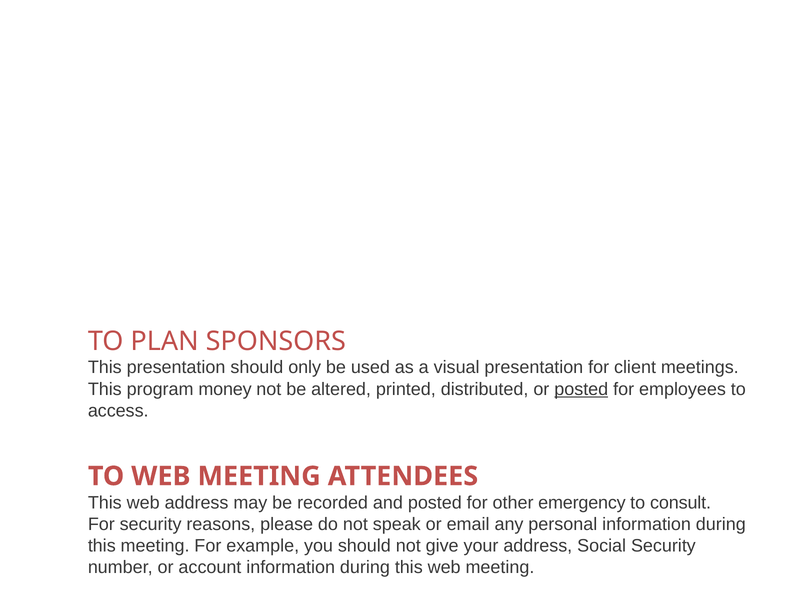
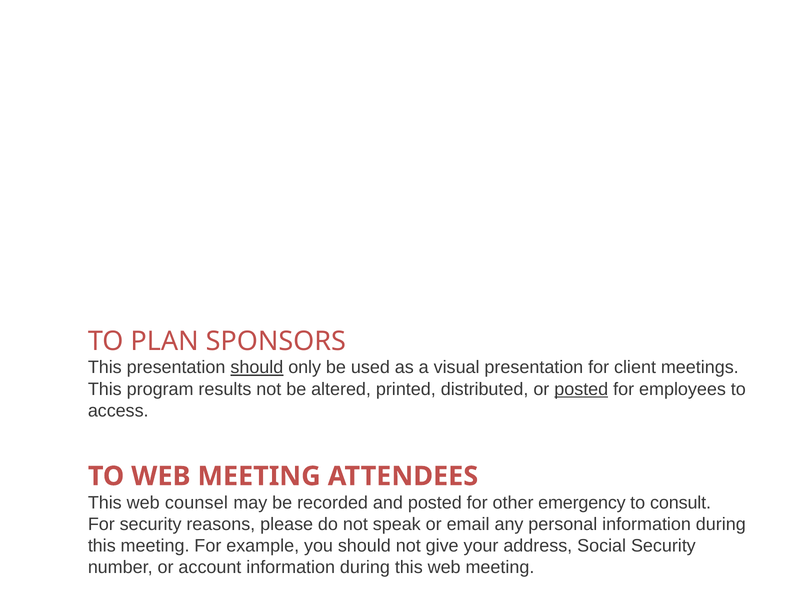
should underline: none -> present (257, 367)
money: money -> results (225, 389)
web address: address -> counsel (196, 502)
